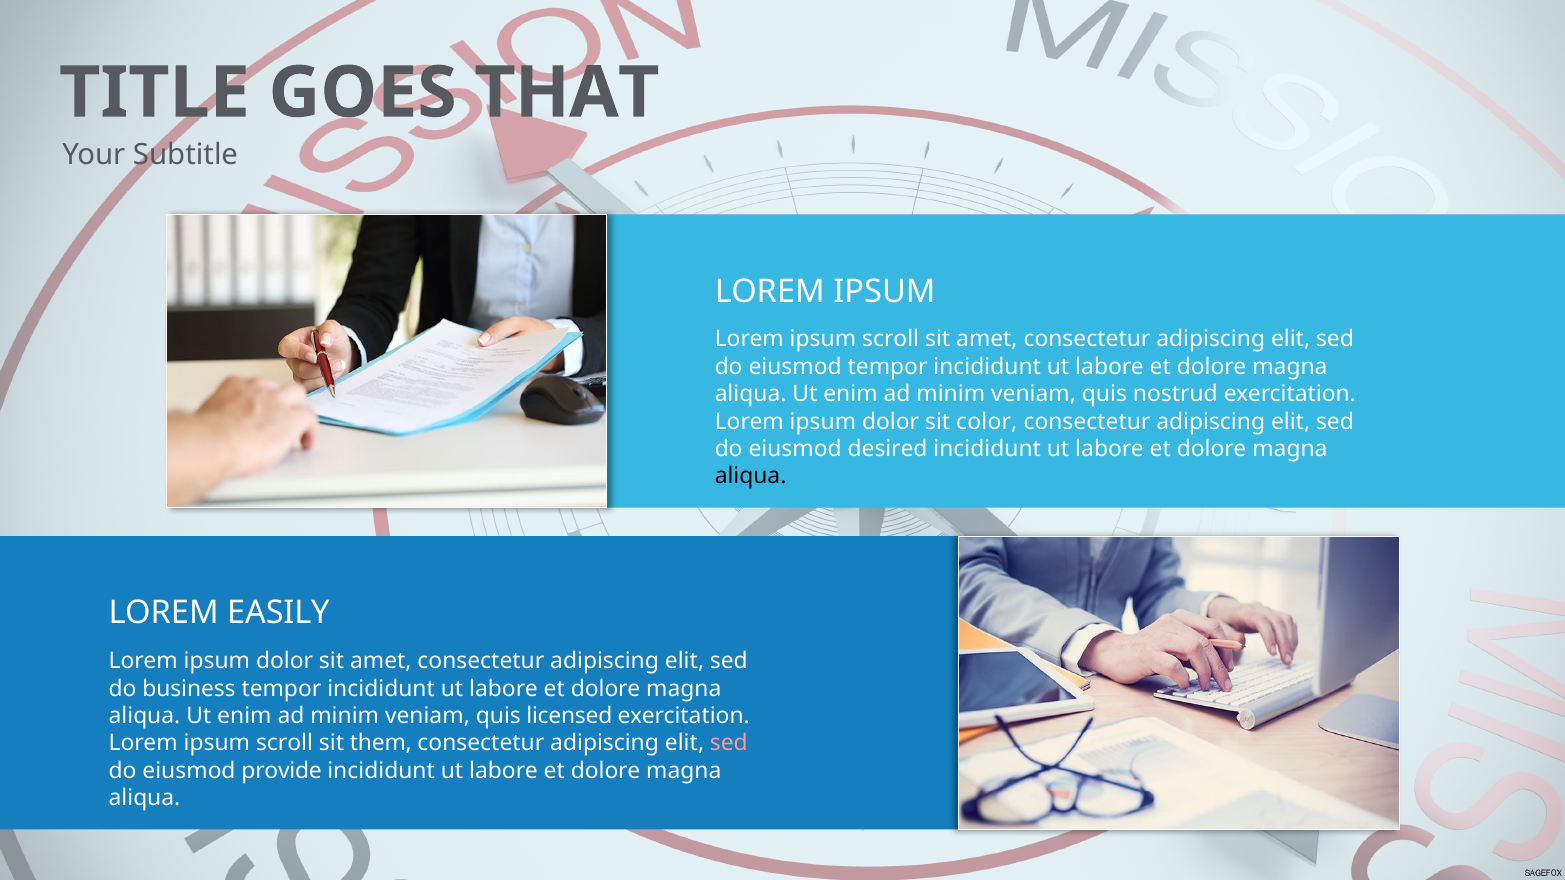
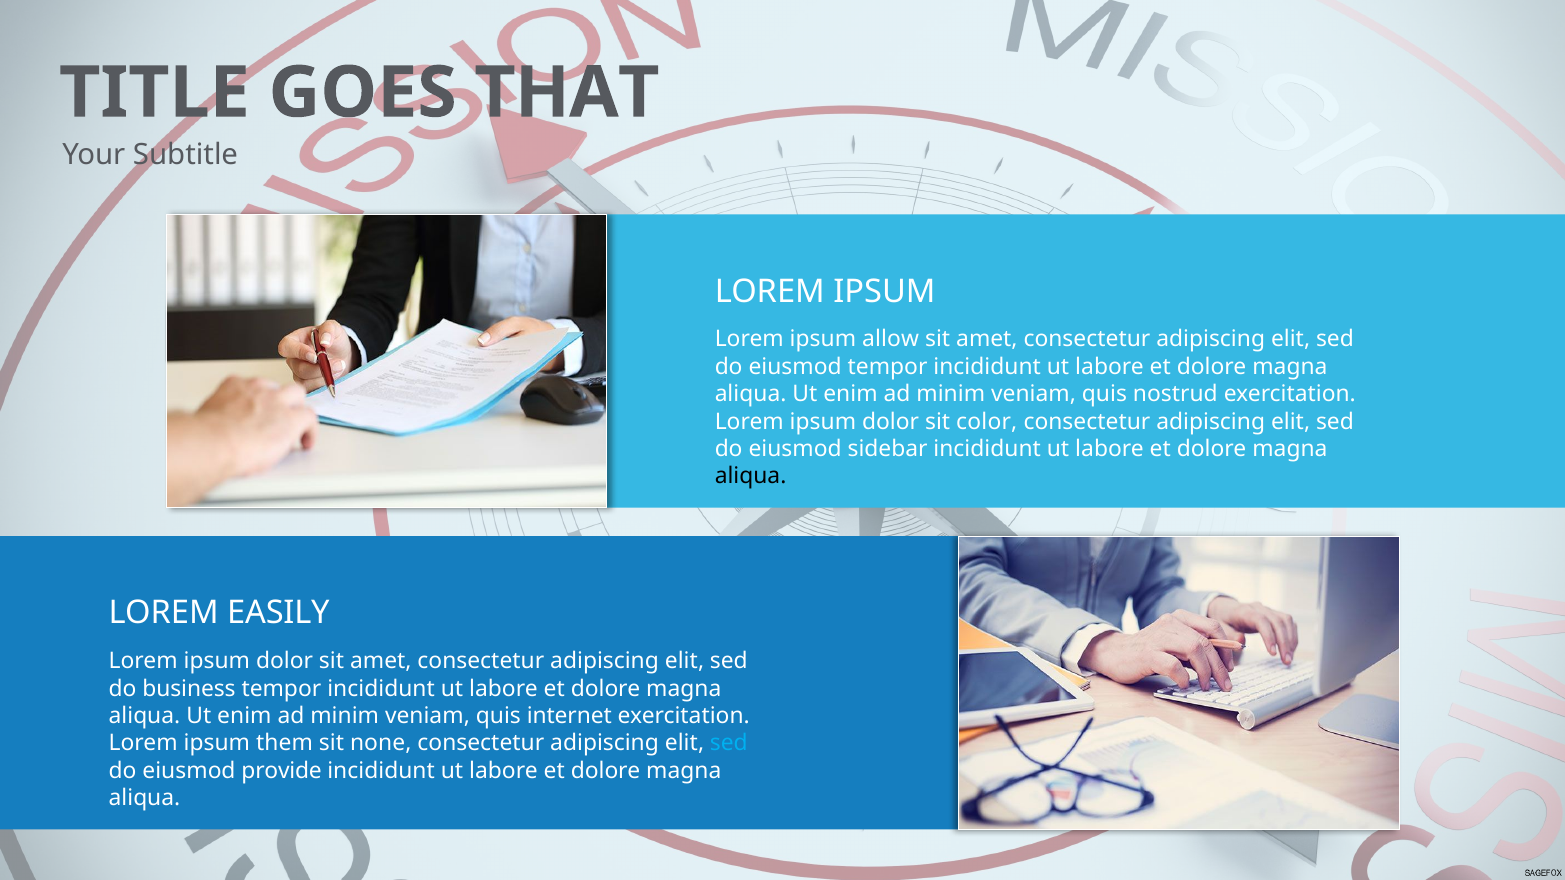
scroll: scroll -> allow (891, 340)
desired: desired -> sidebar (888, 449)
licensed: licensed -> internet (569, 716)
scroll: scroll -> them (284, 744)
them: them -> none (381, 744)
sed colour: pink -> light blue (729, 744)
